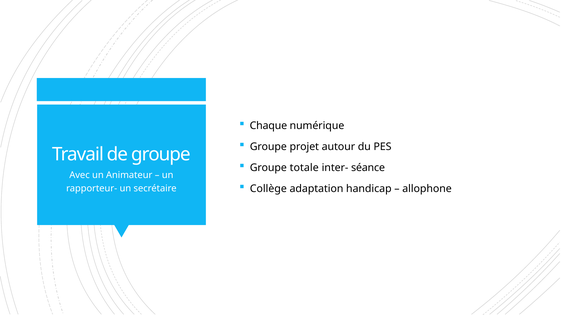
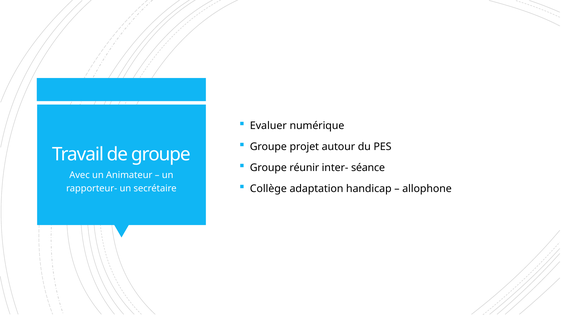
Chaque: Chaque -> Evaluer (268, 126)
totale: totale -> réunir (304, 168)
